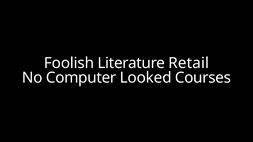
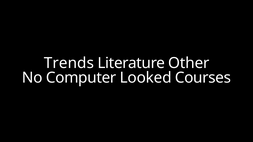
Foolish: Foolish -> Trends (69, 63)
Retail: Retail -> Other (189, 63)
